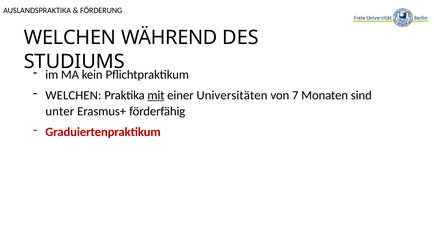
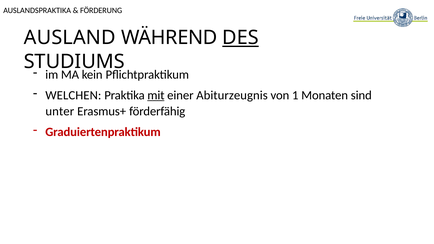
WELCHEN: WELCHEN -> AUSLAND (70, 38)
DES underline: none -> present (240, 38)
Universitäten: Universitäten -> Abiturzeugnis (232, 95)
7: 7 -> 1 (295, 95)
